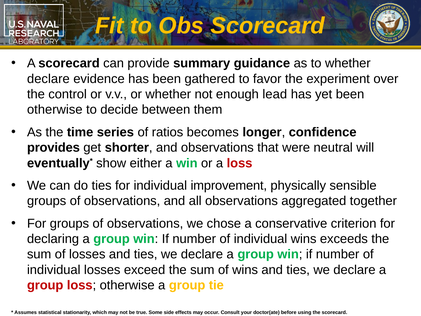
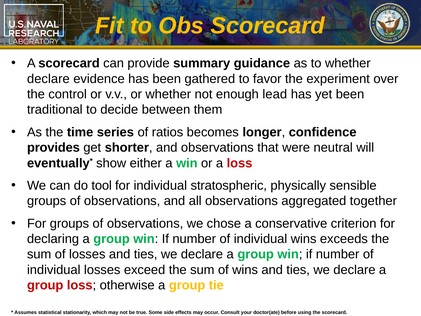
otherwise: otherwise -> traditional (55, 110)
do ties: ties -> tool (102, 185)
improvement: improvement -> stratospheric (229, 185)
